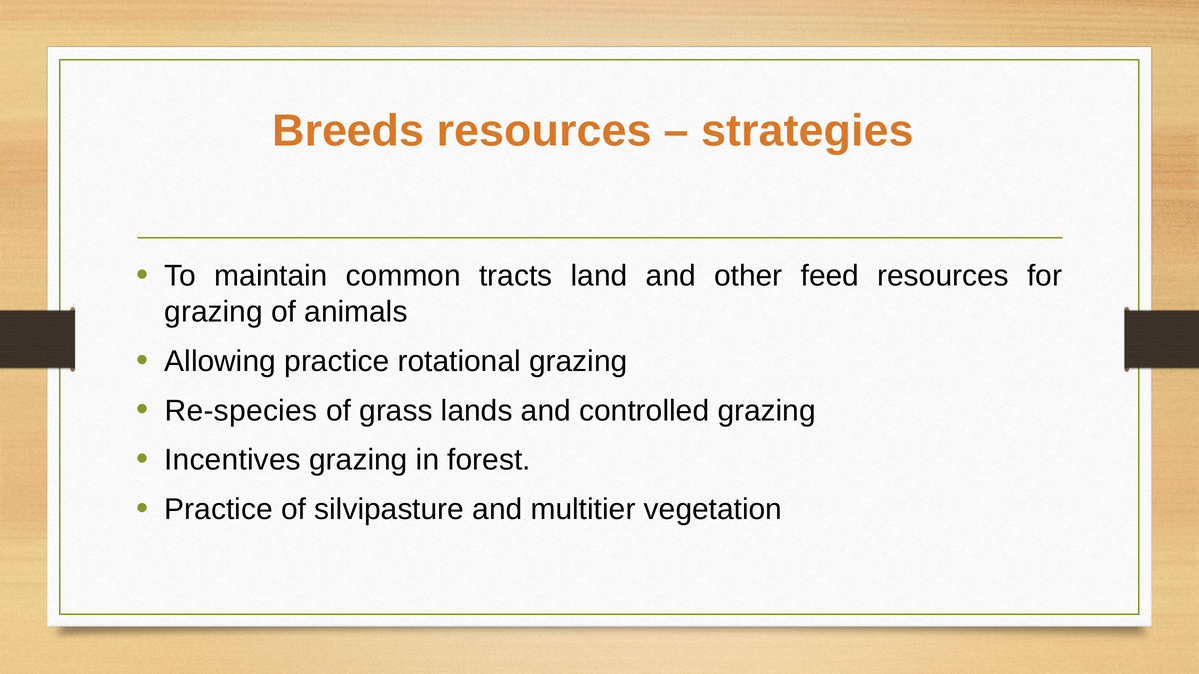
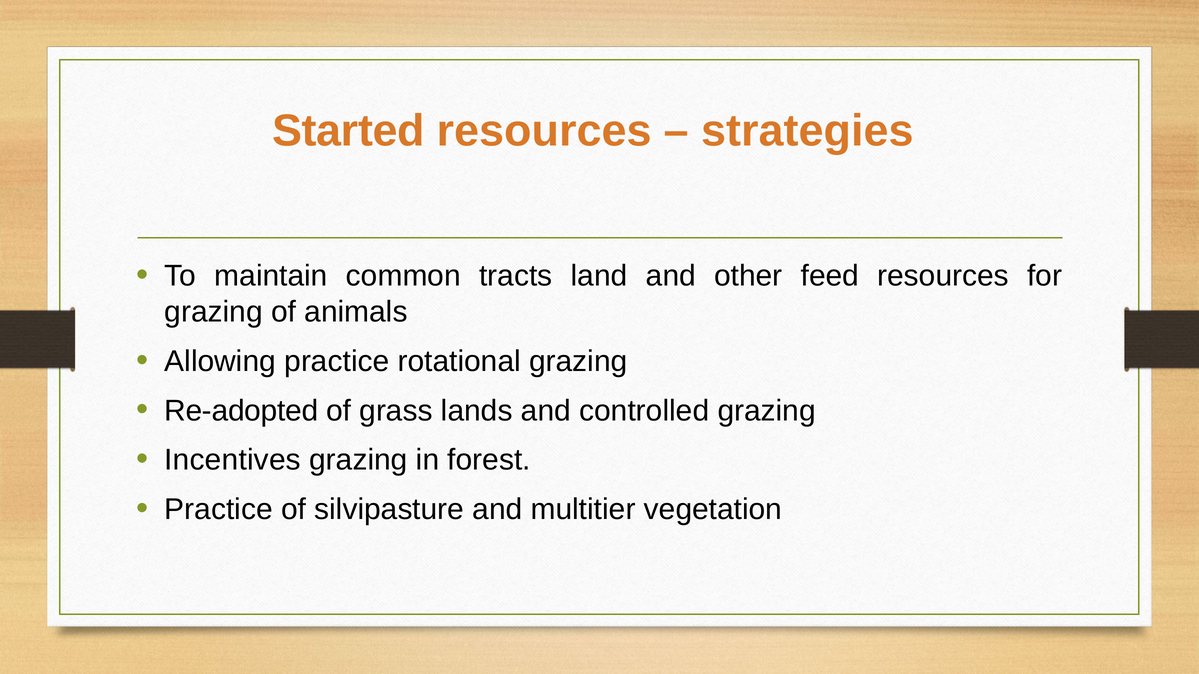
Breeds: Breeds -> Started (348, 131)
Re-species: Re-species -> Re-adopted (241, 411)
